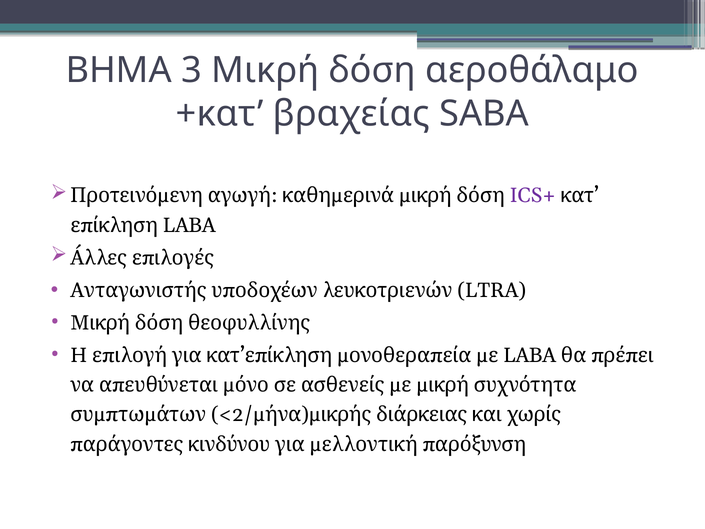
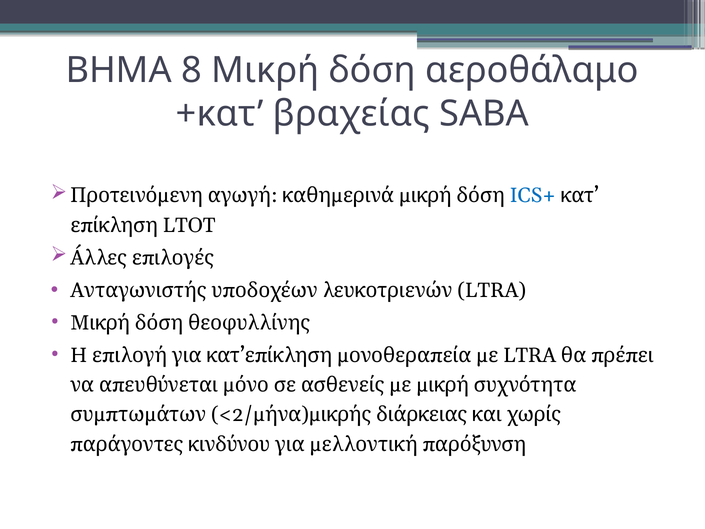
3: 3 -> 8 (192, 70)
ICS+ colour: purple -> blue (533, 196)
LABA: LABA -> LTOT (189, 225)
LABA: LABA -> LTRA (530, 355)
